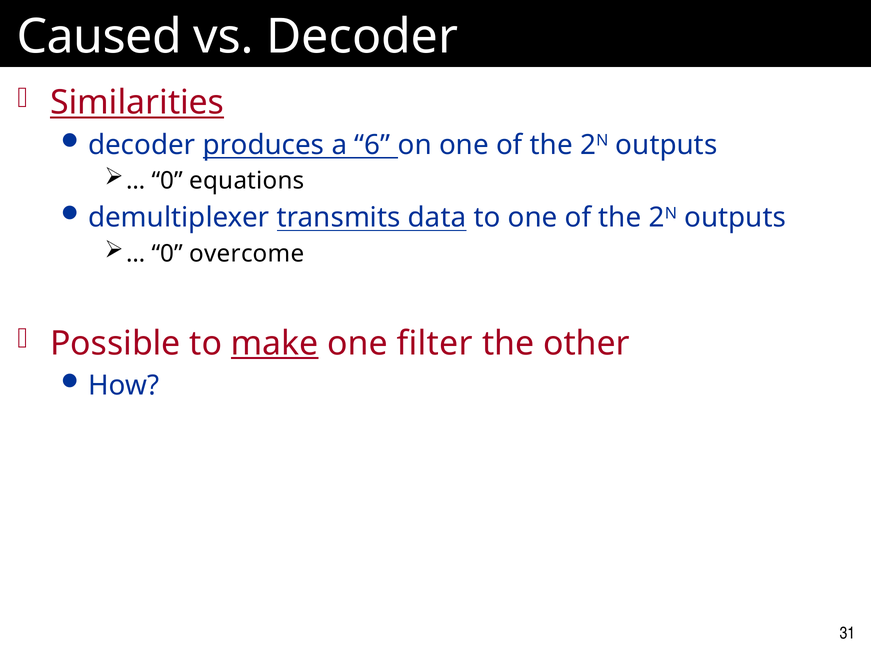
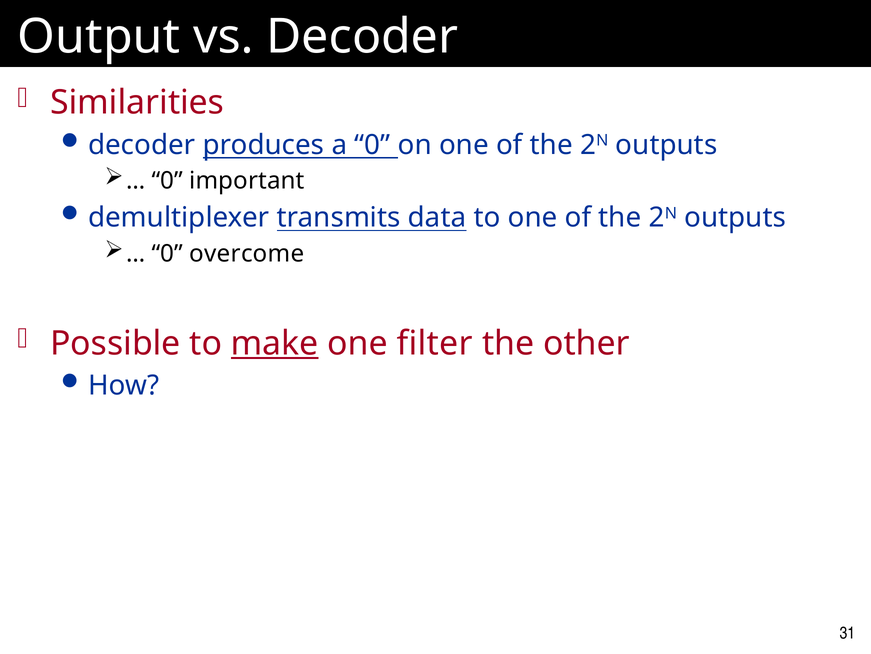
Caused: Caused -> Output (99, 37)
Similarities underline: present -> none (137, 103)
a 6: 6 -> 0 (372, 145)
equations: equations -> important (247, 181)
